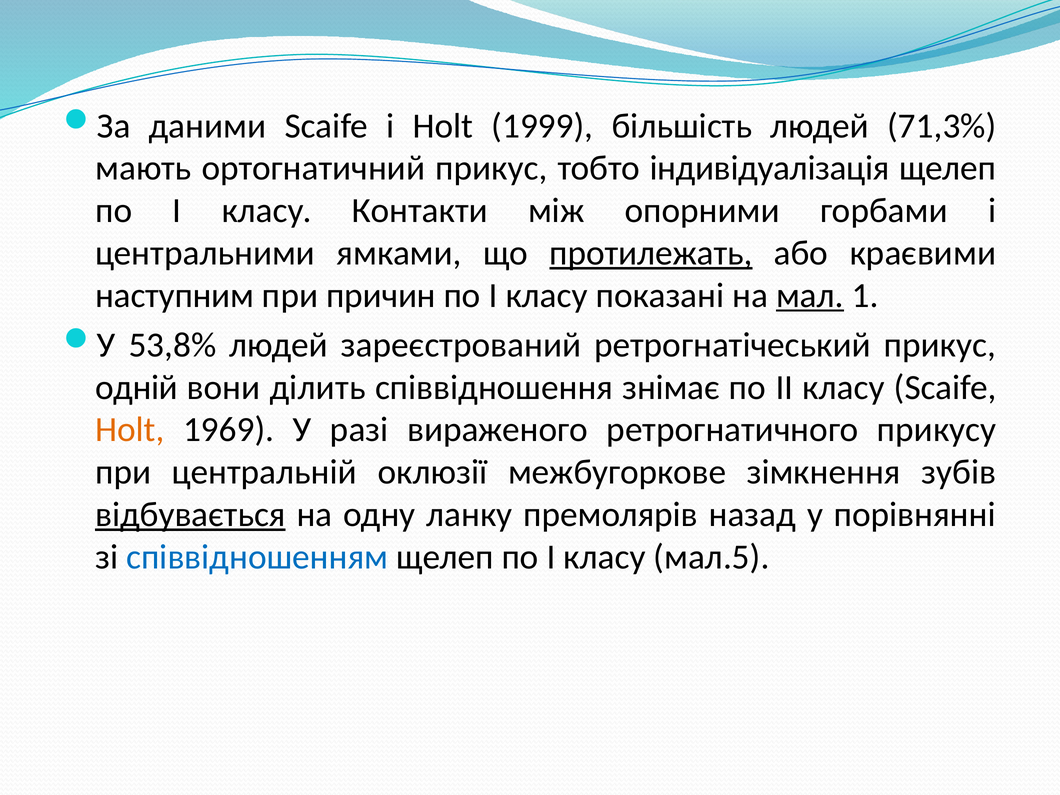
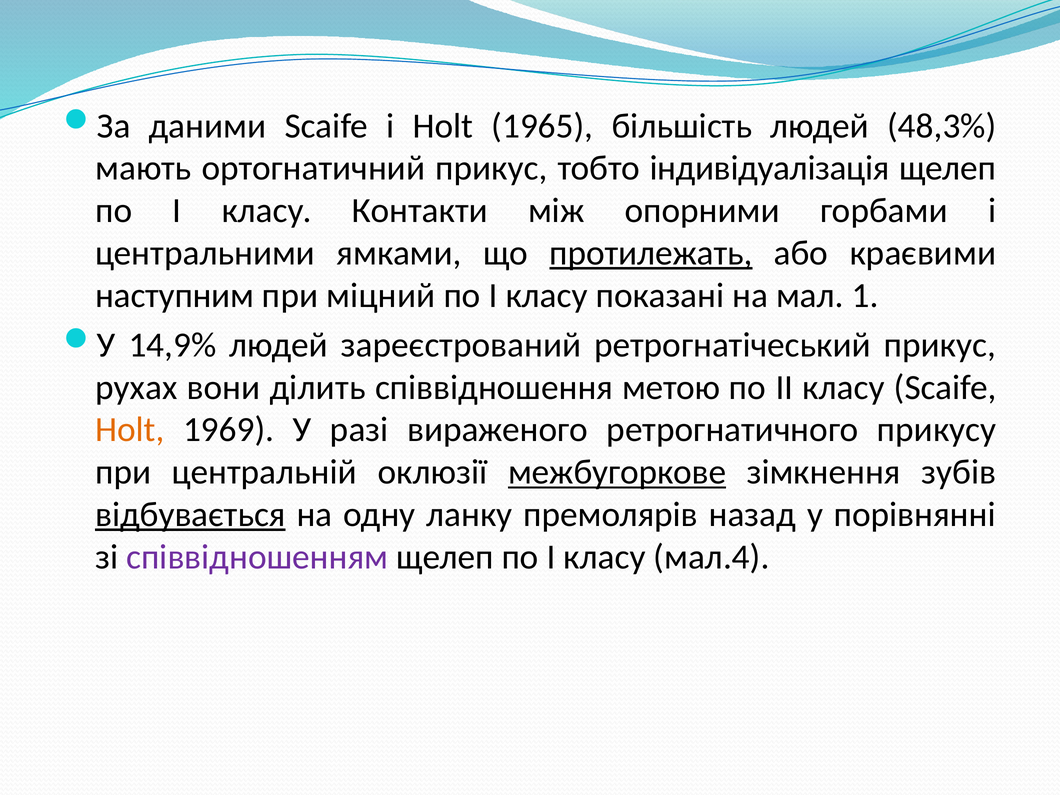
1999: 1999 -> 1965 (542, 126)
71,3%: 71,3% -> 48,3% (942, 126)
причин: причин -> міцний (381, 295)
мал underline: present -> none (810, 295)
53,8%: 53,8% -> 14,9% (172, 345)
одній: одній -> рухах (136, 387)
знімає: знімає -> метою (671, 387)
межбугоркове underline: none -> present (617, 472)
співвідношенням colour: blue -> purple (257, 557)
мал.5: мал.5 -> мал.4 (711, 557)
